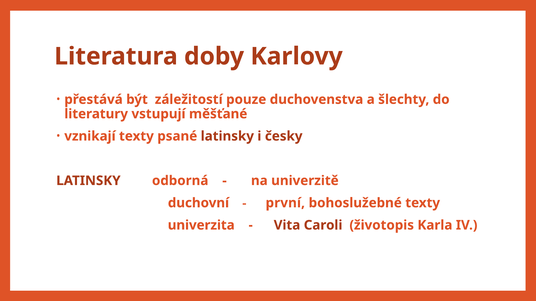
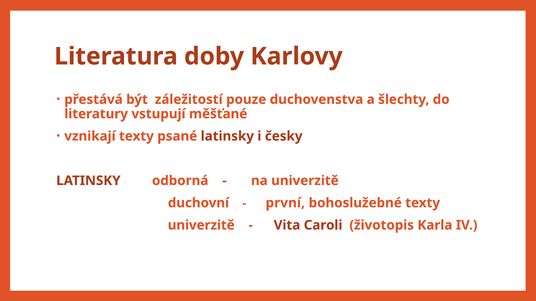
univerzita: univerzita -> univerzitě (201, 226)
